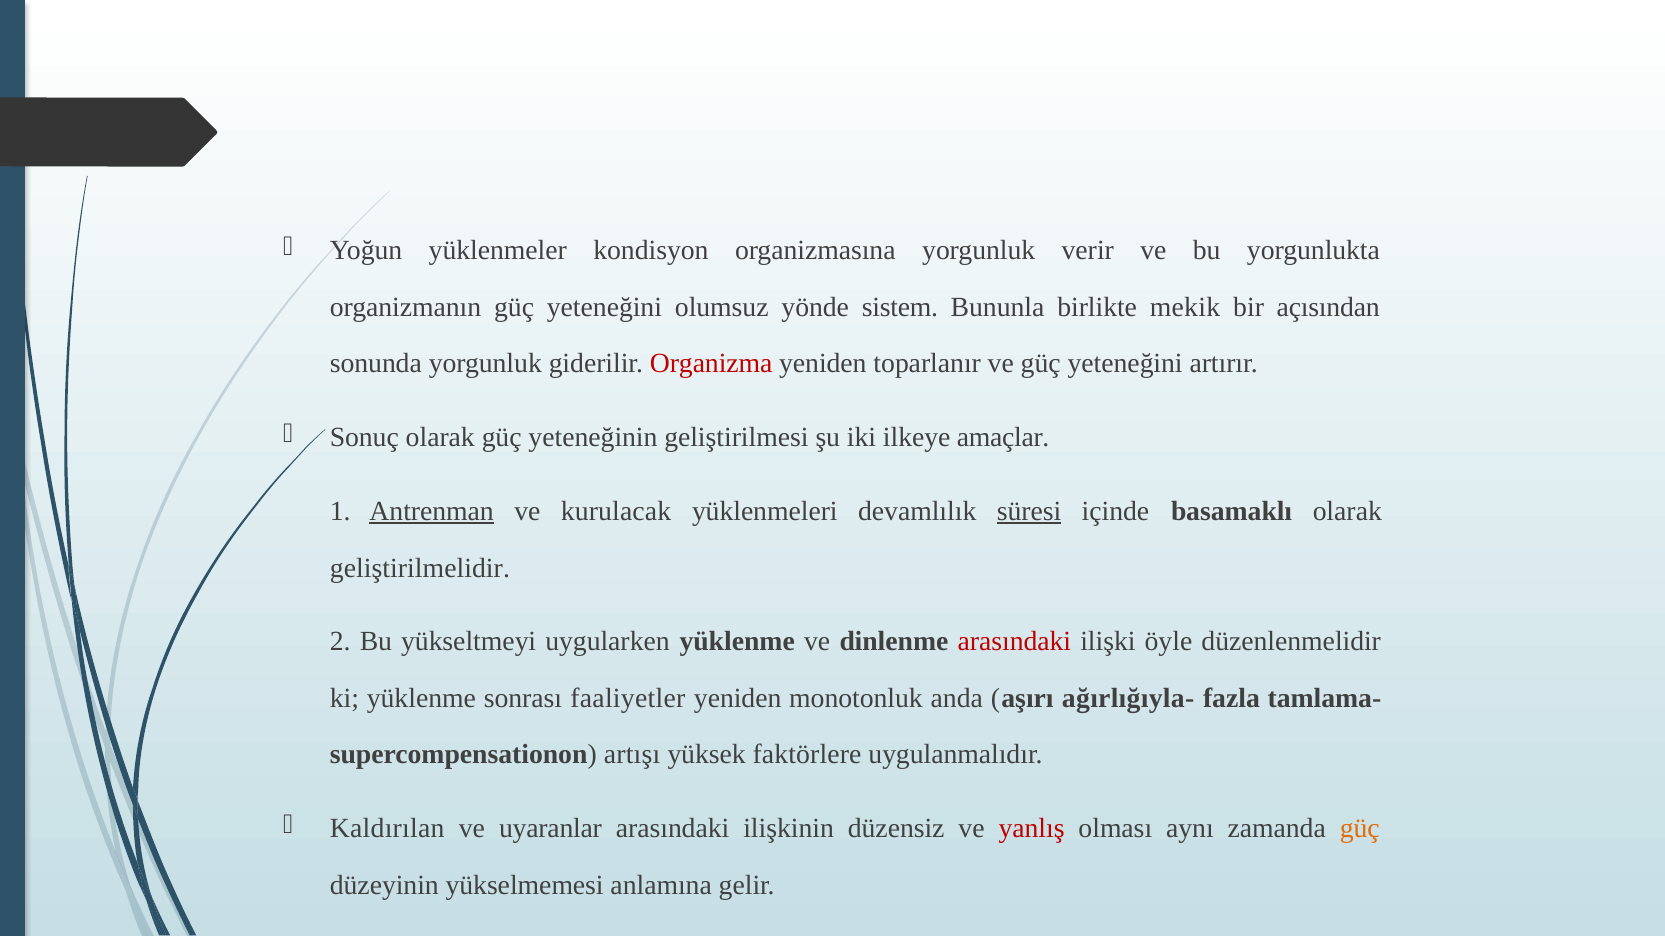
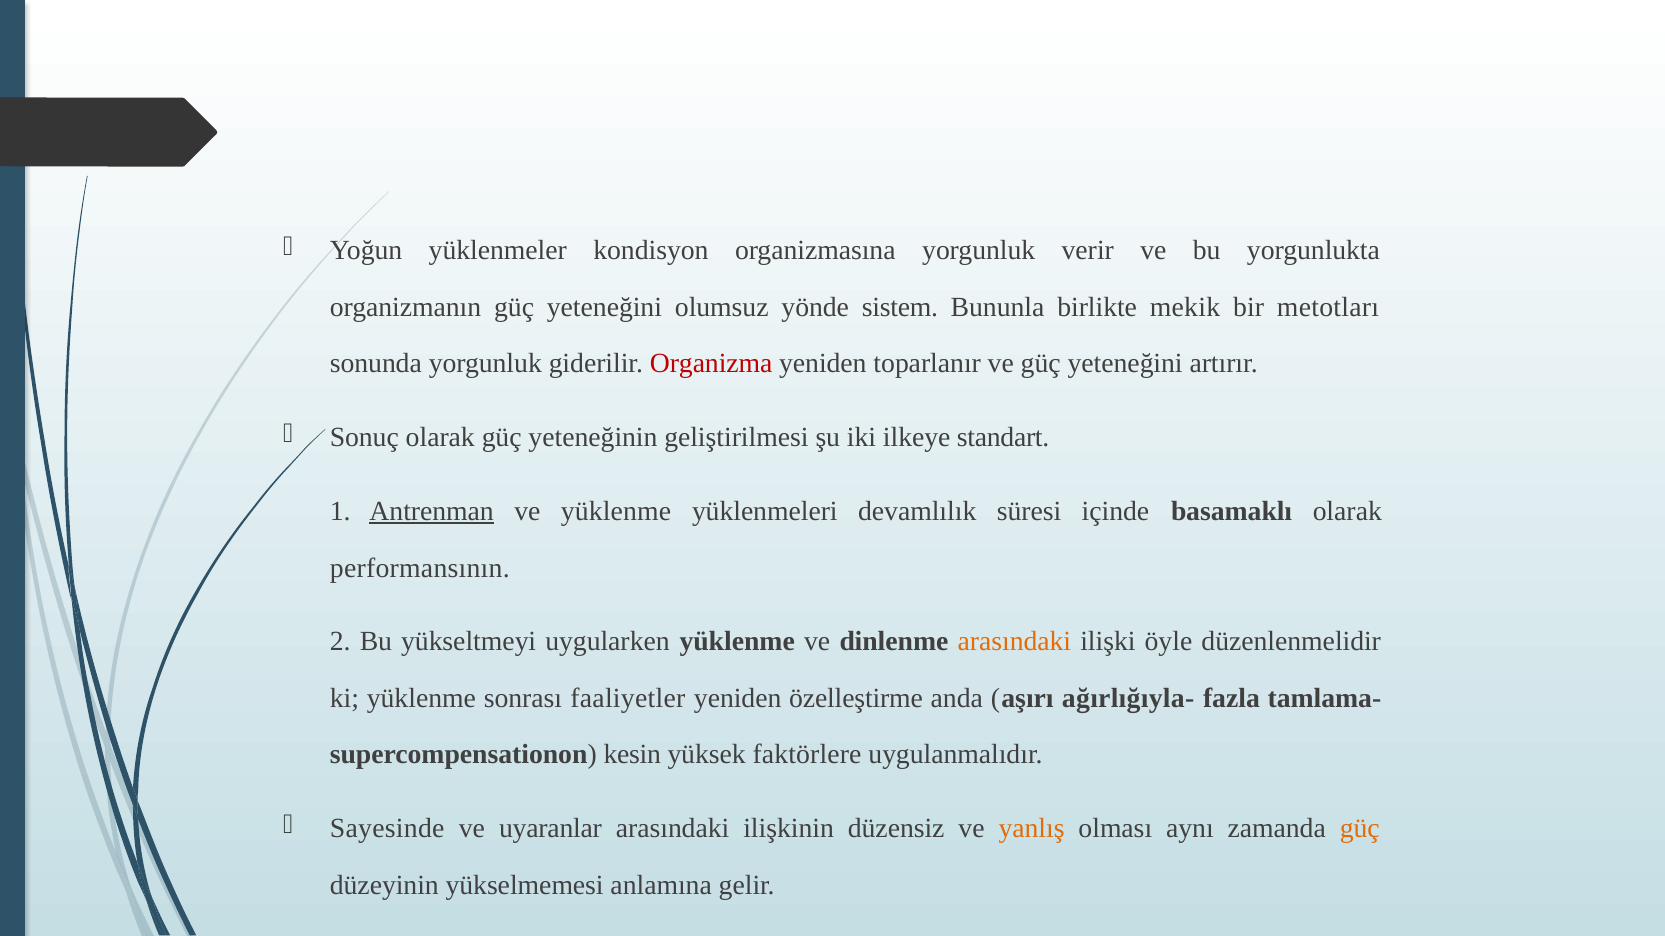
açısından: açısından -> metotları (1328, 307)
amaçlar: amaçlar -> standart (1003, 438)
ve kurulacak: kurulacak -> yüklenme (616, 512)
süresi underline: present -> none (1029, 512)
geliştirilmelidir: geliştirilmelidir -> performansının (420, 568)
arasındaki colour: red -> orange (1014, 642)
monotonluk: monotonluk -> özelleştirme (856, 699)
artışı: artışı -> kesin (632, 755)
Kaldırılan: Kaldırılan -> Sayesinde (387, 829)
yanlış colour: red -> orange (1032, 829)
